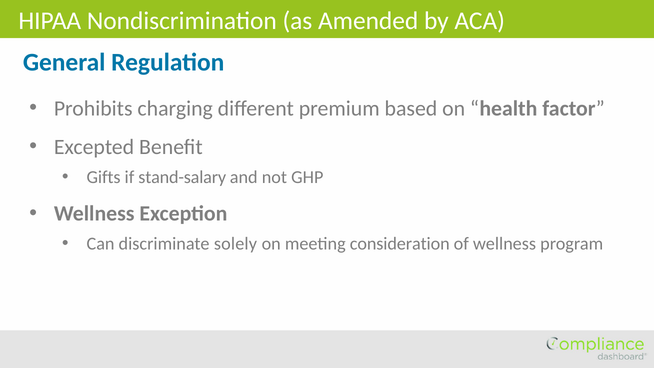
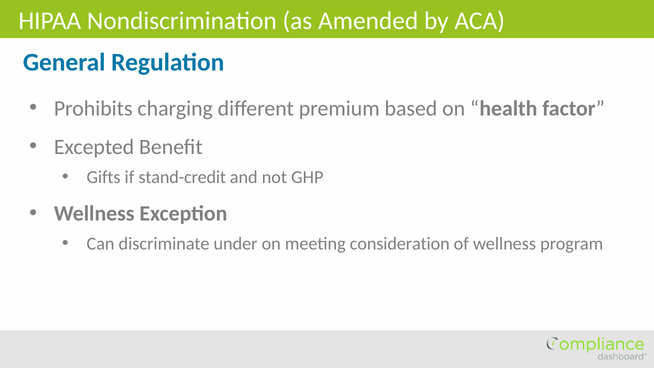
stand-salary: stand-salary -> stand-credit (182, 177)
solely: solely -> under (236, 244)
